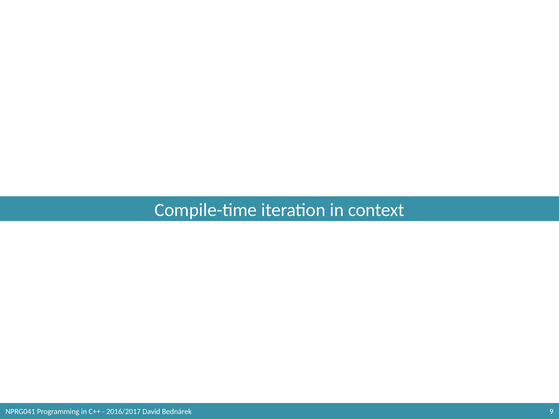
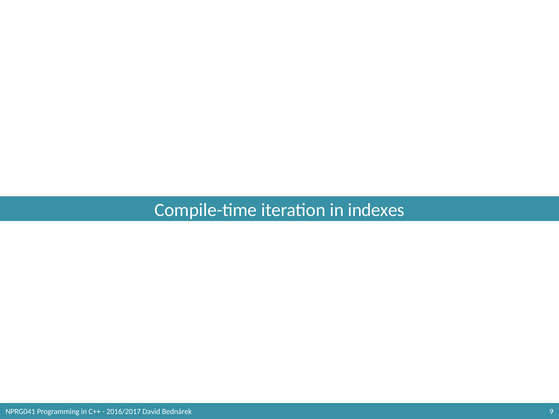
context: context -> indexes (376, 210)
